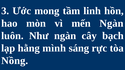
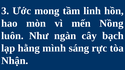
mến Ngàn: Ngàn -> Nồng (111, 23)
Nồng: Nồng -> Nhận (15, 61)
